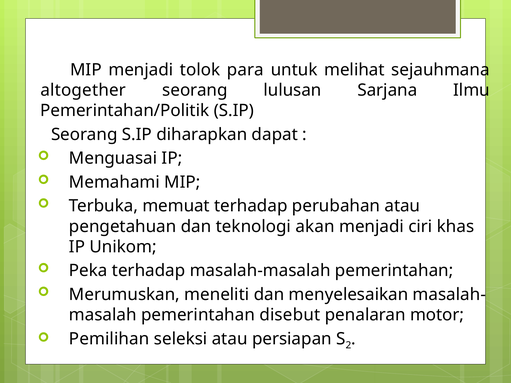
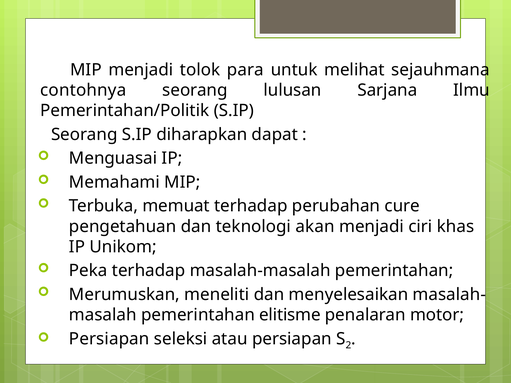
altogether: altogether -> contohnya (83, 90)
perubahan atau: atau -> cure (402, 206)
disebut: disebut -> elitisme (290, 315)
Pemilihan: Pemilihan -> Persiapan (109, 339)
